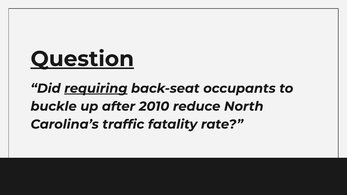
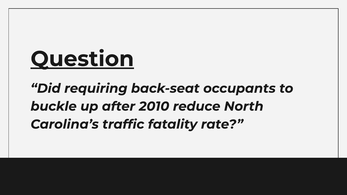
requiring underline: present -> none (96, 89)
